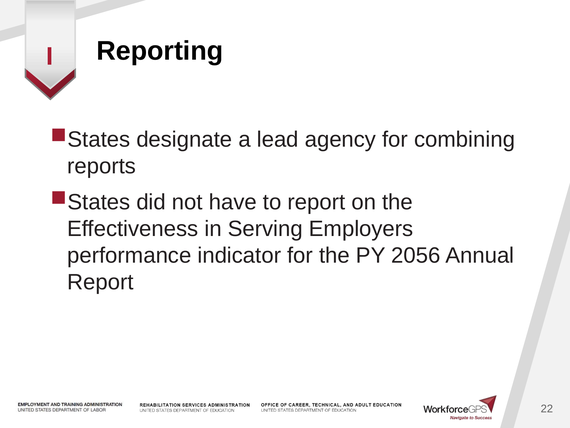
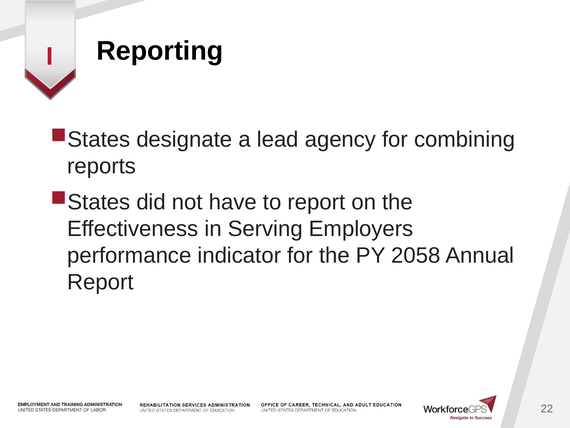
2056: 2056 -> 2058 (416, 255)
